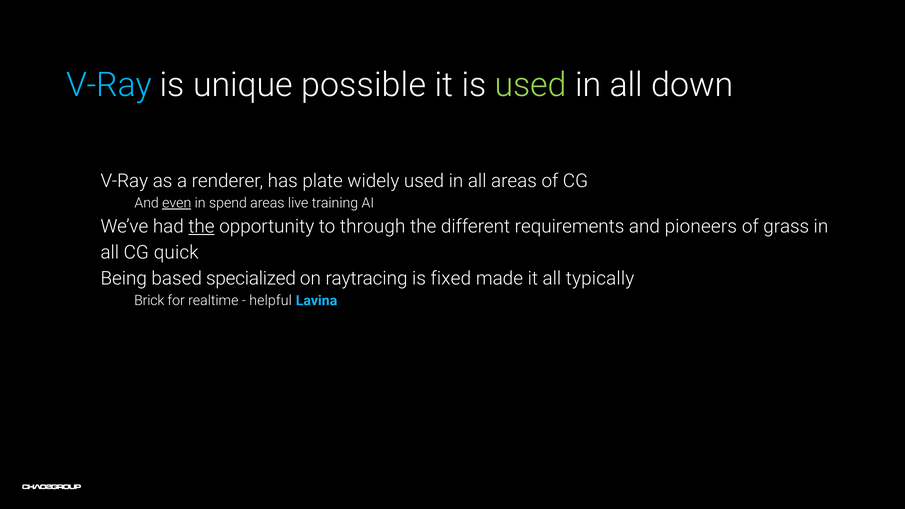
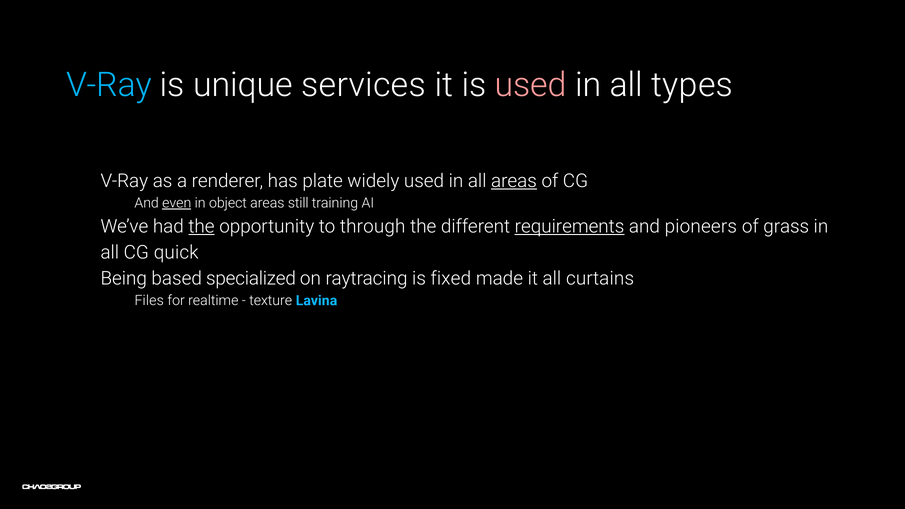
possible: possible -> services (364, 85)
used colour: light green -> pink (531, 85)
down: down -> types (692, 85)
areas underline: none -> present (514, 181)
spend: spend -> object (228, 203)
live: live -> still (298, 203)
requirements underline: none -> present (570, 227)
typically: typically -> curtains (600, 279)
Brick: Brick -> Files (149, 301)
helpful: helpful -> texture (271, 301)
